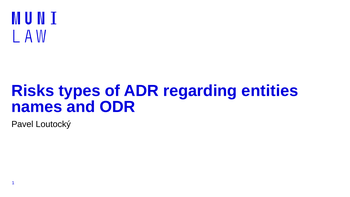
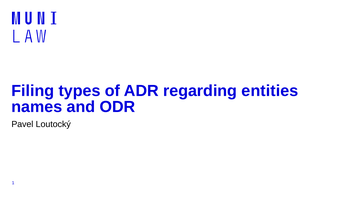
Risks: Risks -> Filing (33, 91)
